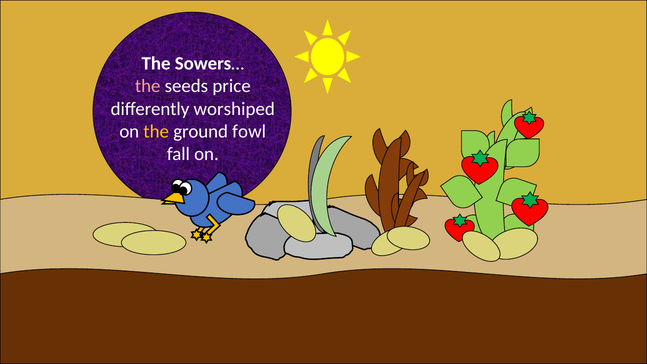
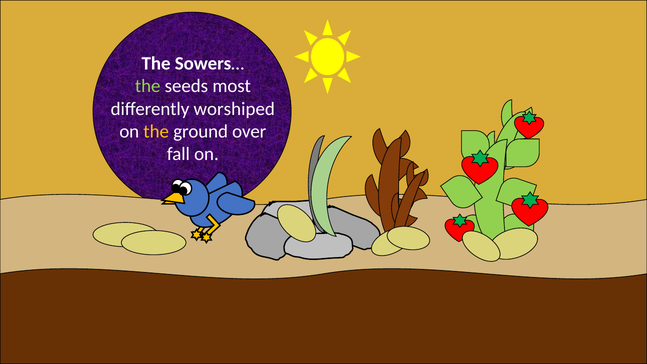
the colour: pink -> light green (148, 86)
price: price -> most (232, 86)
fowl: fowl -> over (249, 132)
